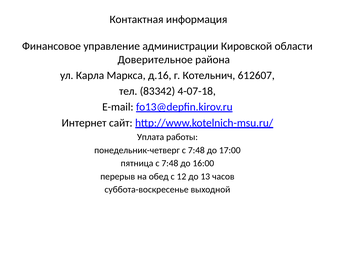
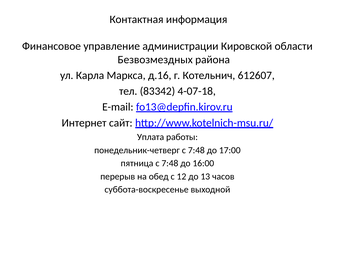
Доверительное: Доверительное -> Безвозмездных (155, 60)
